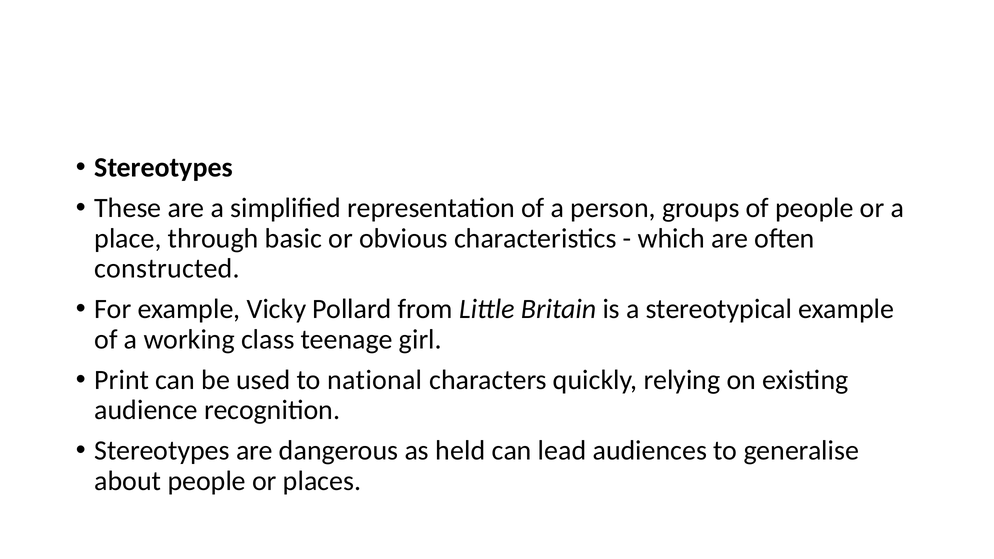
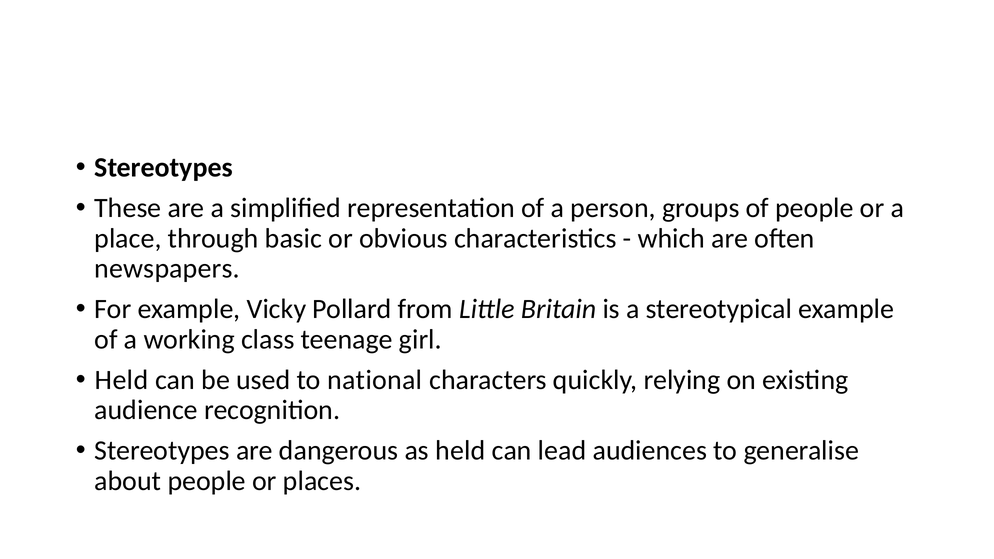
constructed: constructed -> newspapers (167, 269)
Print: Print -> Held (122, 380)
